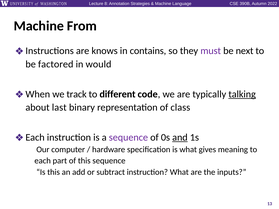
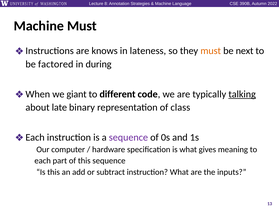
Machine From: From -> Must (82, 26)
contains: contains -> lateness (148, 51)
must colour: purple -> orange (211, 51)
would: would -> during (99, 64)
track: track -> giant (77, 94)
last: last -> late (59, 107)
and underline: present -> none (180, 137)
